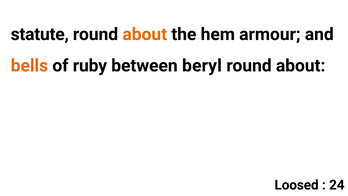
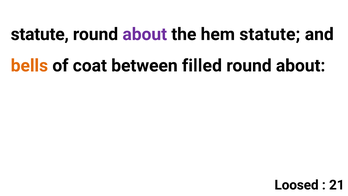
about colour: orange -> purple (145, 34)
hem armour: armour -> statute (270, 34)
ruby: ruby -> coat (90, 66)
beryl: beryl -> filled (202, 66)
24: 24 -> 21 (337, 185)
